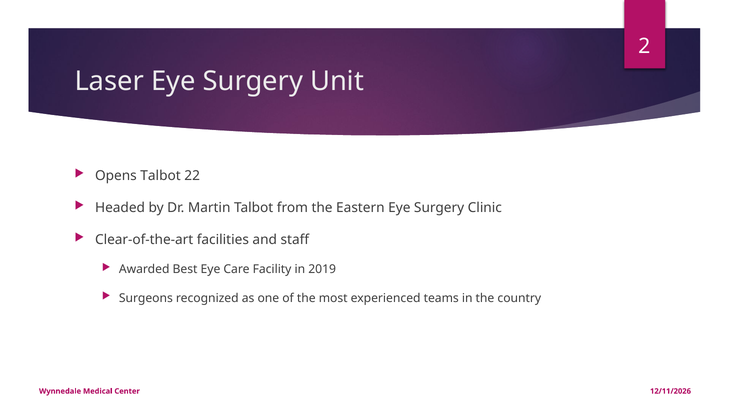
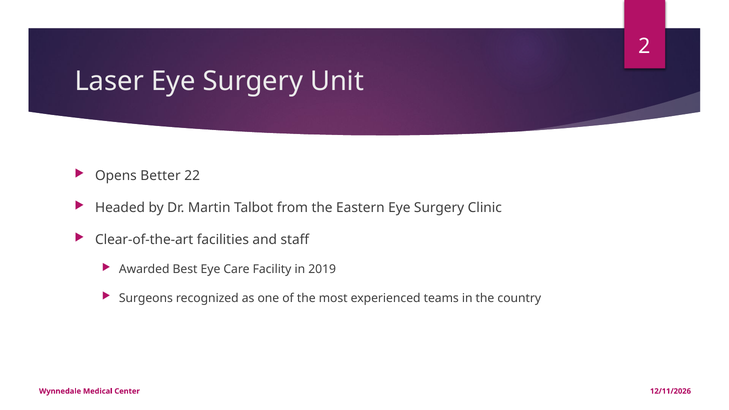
Opens Talbot: Talbot -> Better (160, 176)
